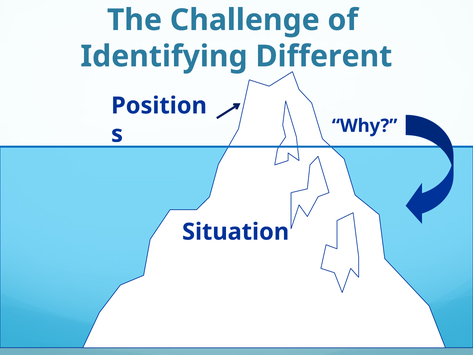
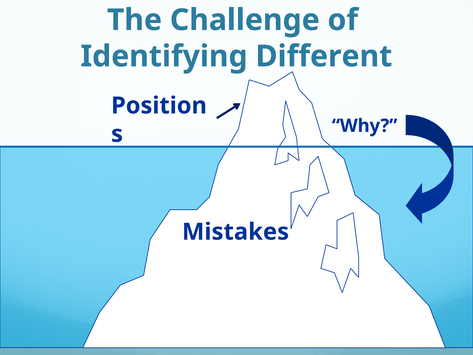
Situation: Situation -> Mistakes (236, 232)
